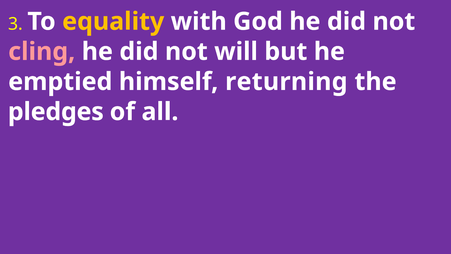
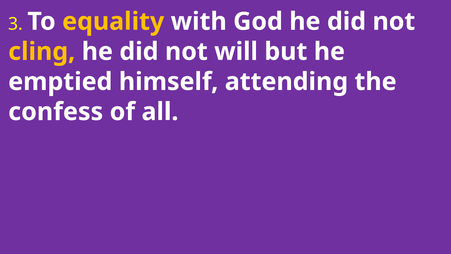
cling colour: pink -> yellow (42, 52)
returning: returning -> attending (286, 82)
pledges: pledges -> confess (56, 112)
